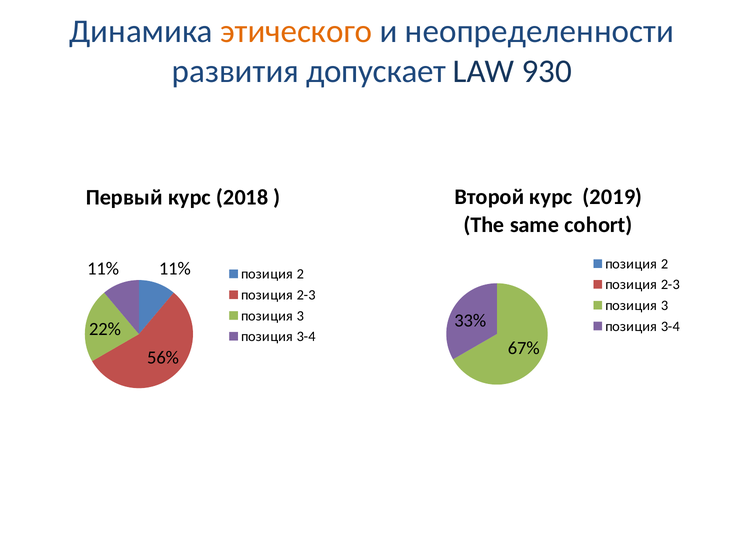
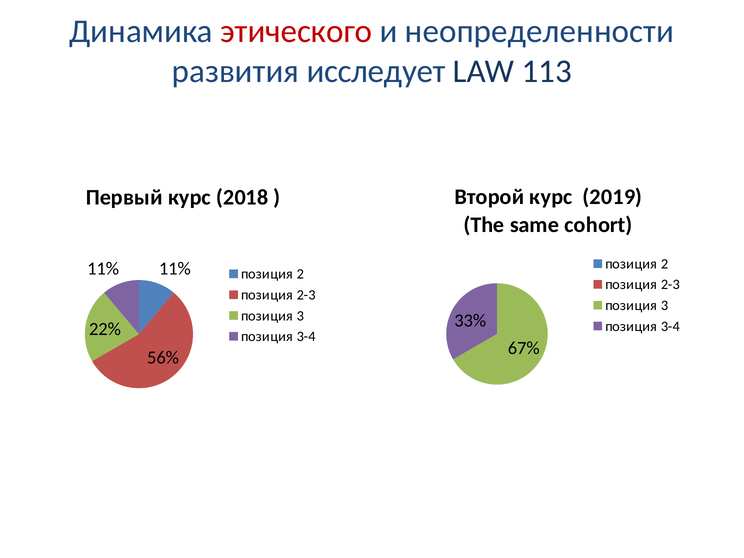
этического colour: orange -> red (296, 31)
допускает: допускает -> исследует (376, 71)
930: 930 -> 113 (547, 71)
